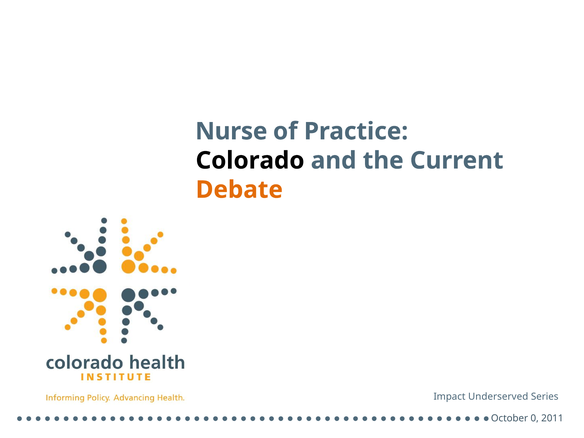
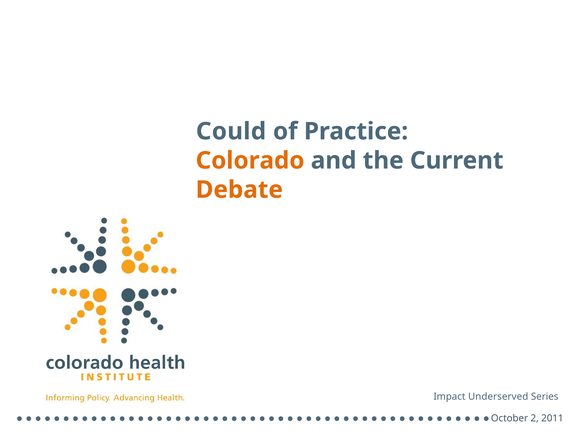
Nurse: Nurse -> Could (231, 131)
Colorado colour: black -> orange (250, 161)
0: 0 -> 2 (535, 418)
